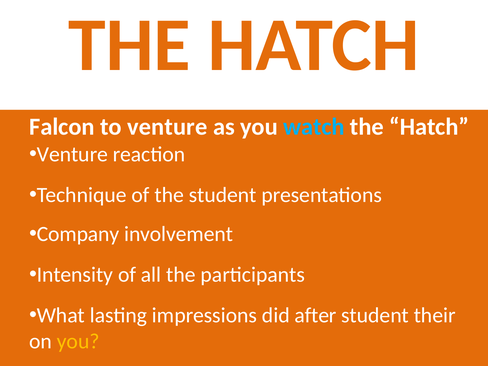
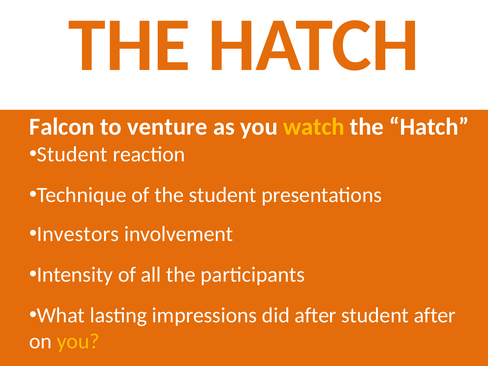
watch colour: light blue -> yellow (314, 127)
Venture: Venture -> Student (72, 154)
Company: Company -> Investors (78, 234)
student their: their -> after (435, 315)
